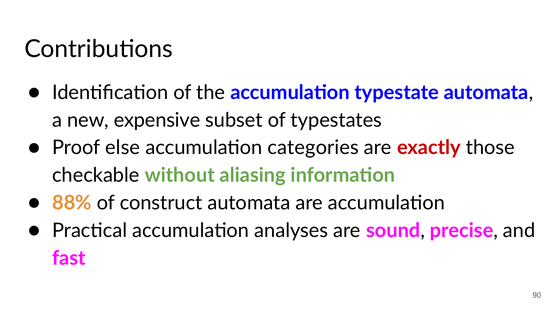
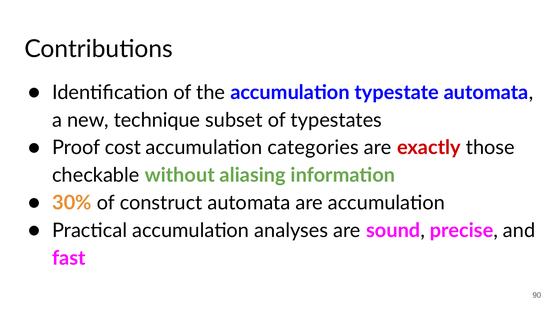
expensive: expensive -> technique (157, 120)
else: else -> cost (123, 148)
88%: 88% -> 30% (72, 203)
